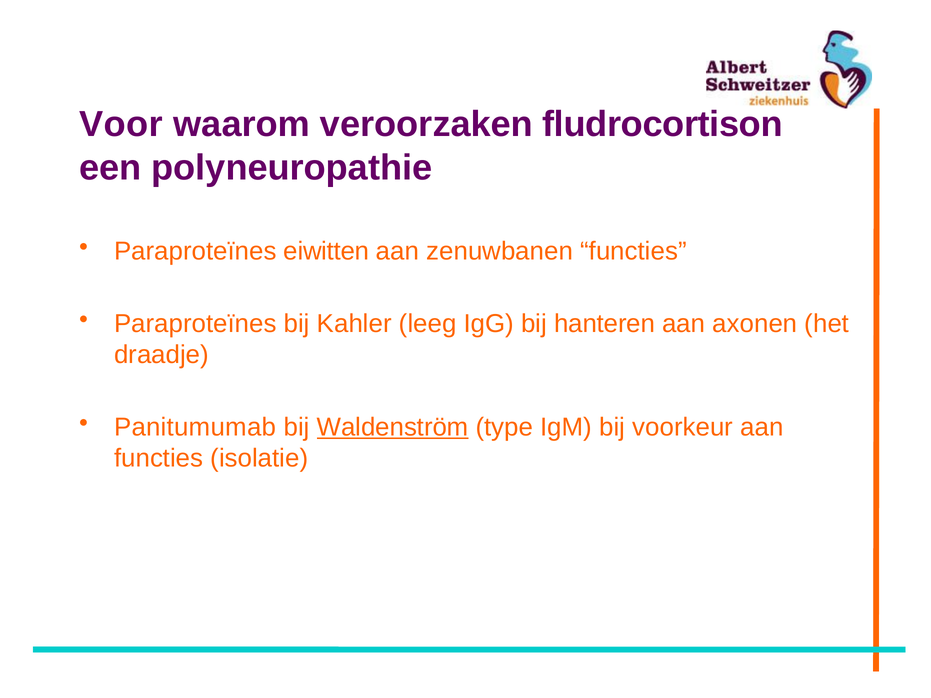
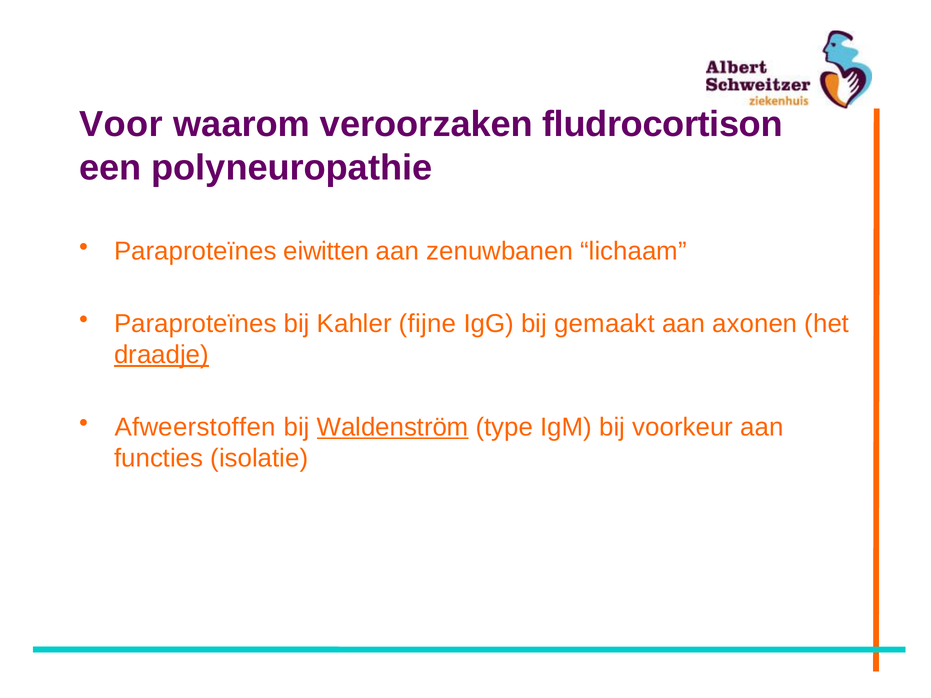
zenuwbanen functies: functies -> lichaam (633, 252)
leeg: leeg -> fijne (428, 324)
hanteren: hanteren -> gemaakt (604, 324)
draadje underline: none -> present (162, 355)
Panitumumab: Panitumumab -> Afweerstoffen (195, 427)
